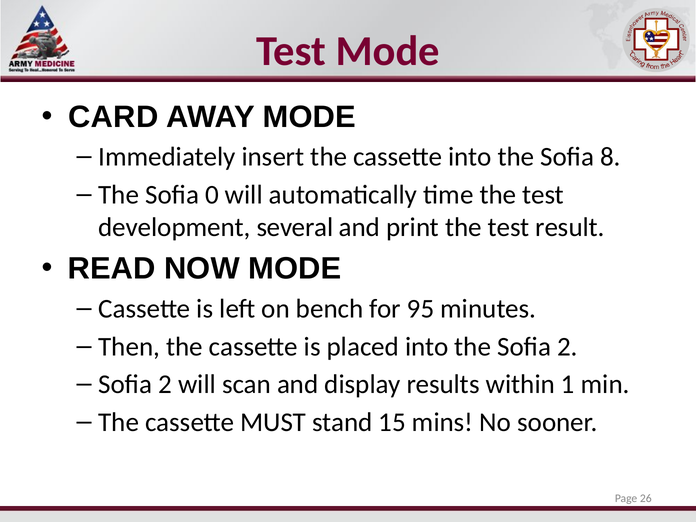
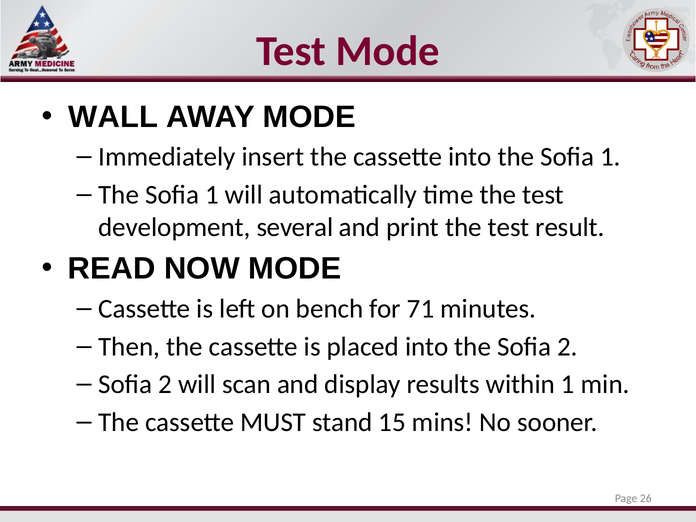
CARD: CARD -> WALL (113, 117)
into the Sofia 8: 8 -> 1 (611, 157)
0: 0 -> 1 (212, 195)
95: 95 -> 71 (421, 309)
